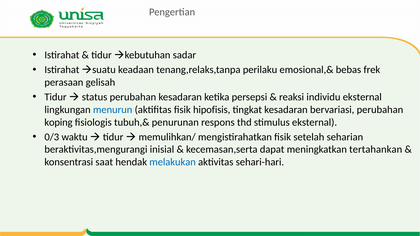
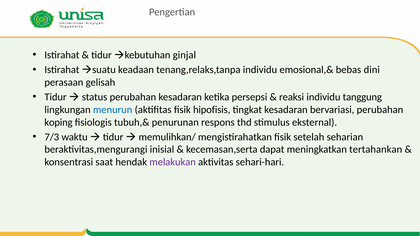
sadar: sadar -> ginjal (184, 55)
tenang,relaks,tanpa perilaku: perilaku -> individu (260, 70)
frek: frek -> dini (372, 70)
individu eksternal: eksternal -> tanggung (362, 97)
0/3: 0/3 -> 7/3 (52, 137)
melakukan colour: blue -> purple (173, 162)
